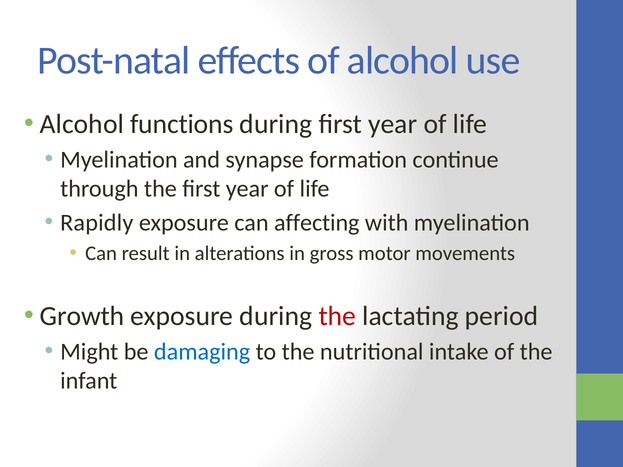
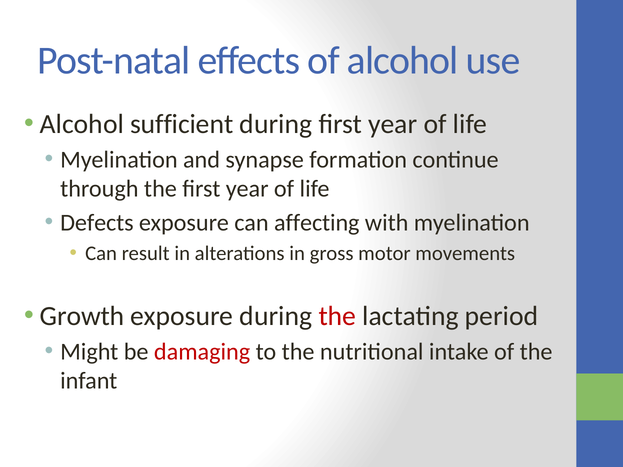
functions: functions -> sufficient (182, 124)
Rapidly: Rapidly -> Defects (97, 223)
damaging colour: blue -> red (202, 352)
